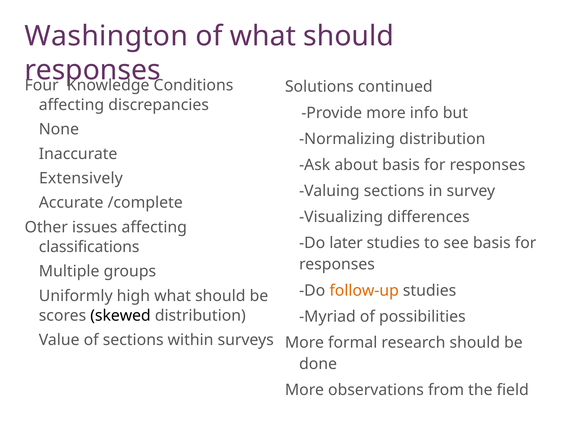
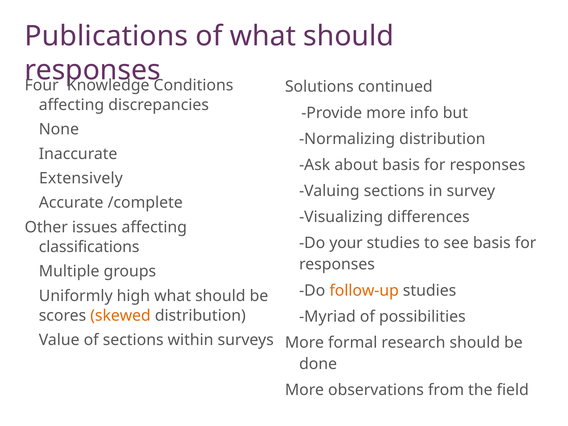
Washington: Washington -> Publications (106, 36)
later: later -> your (346, 243)
skewed colour: black -> orange (120, 316)
